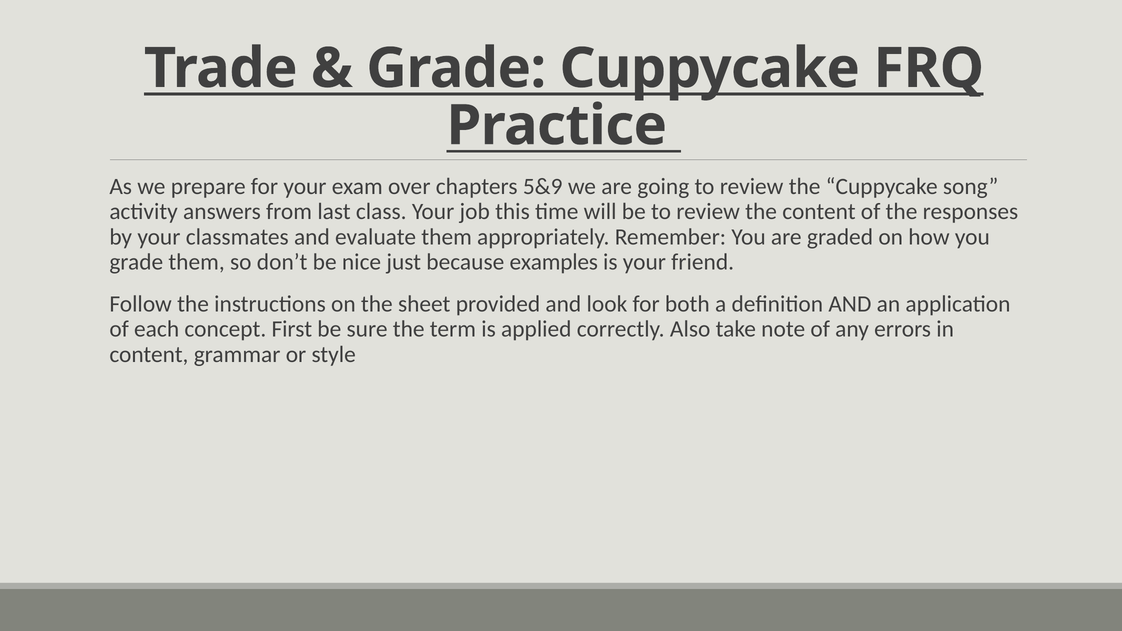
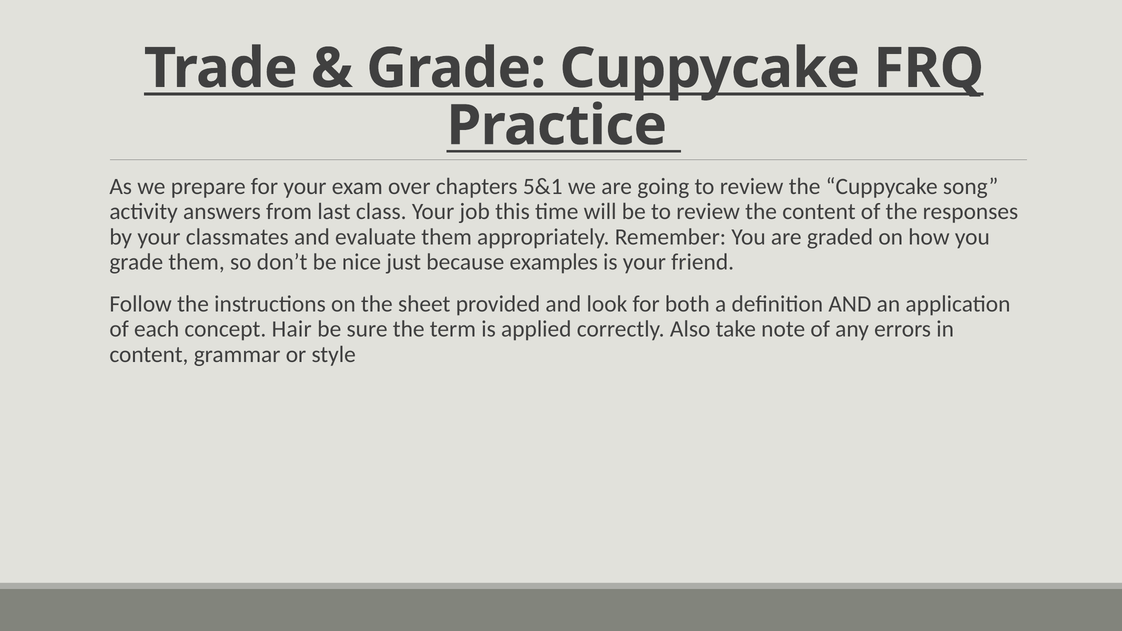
5&9: 5&9 -> 5&1 (543, 187)
First: First -> Hair (292, 329)
